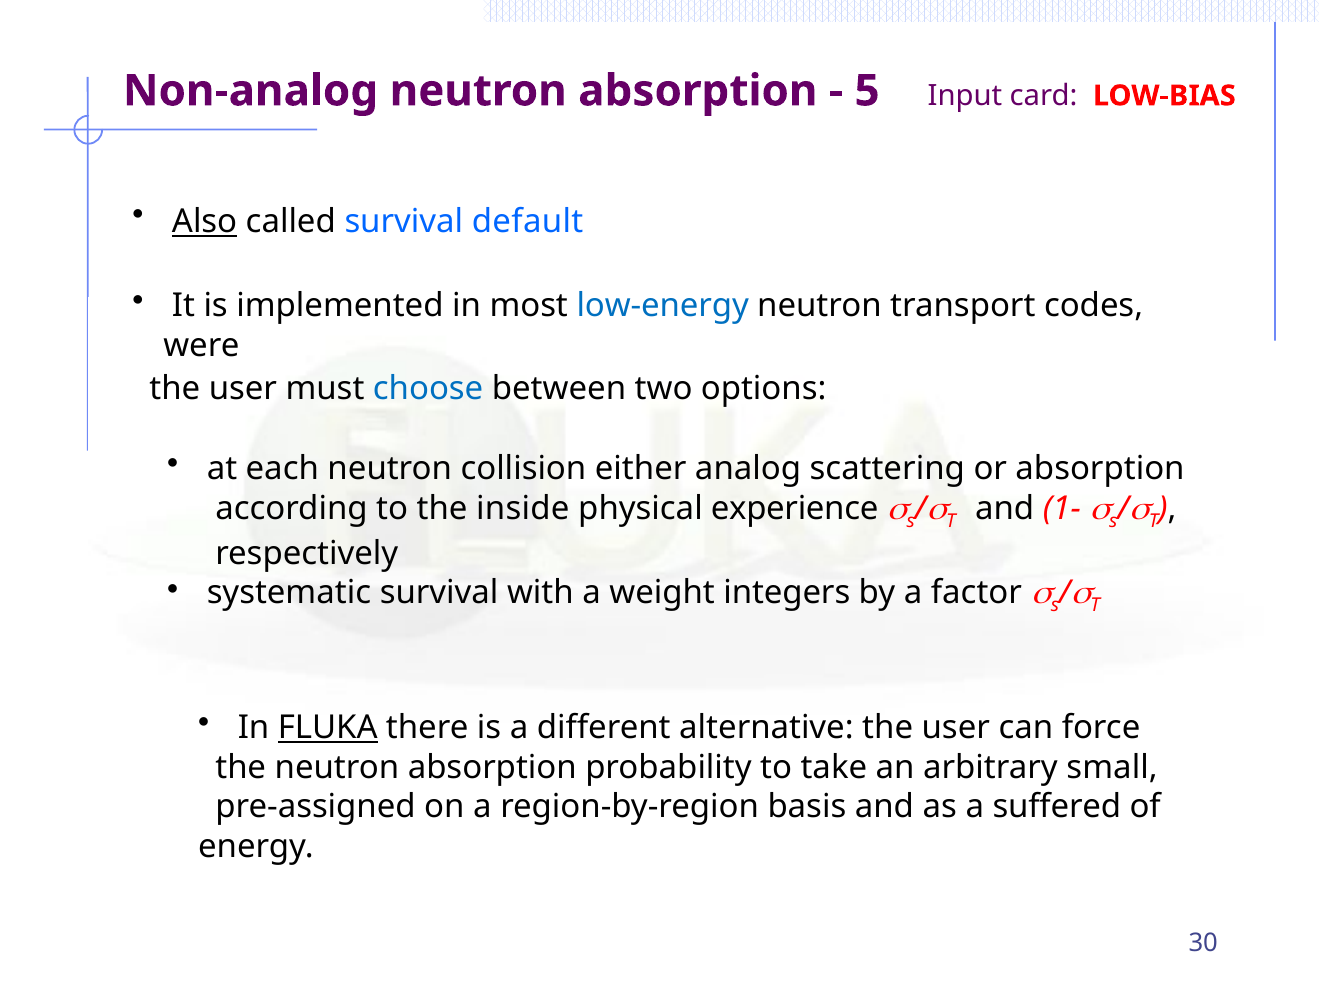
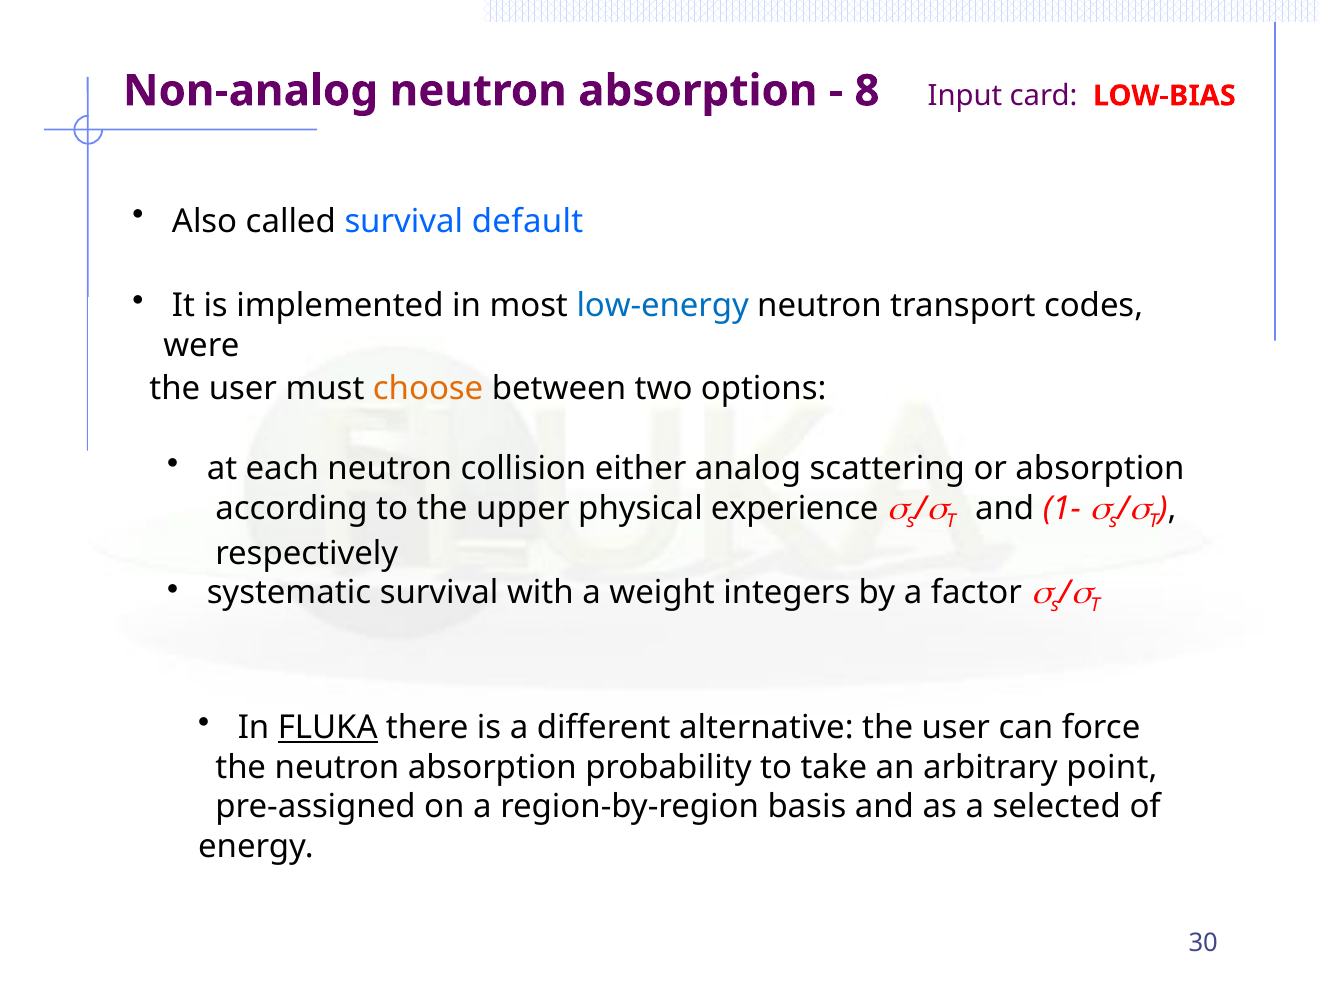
5: 5 -> 8 (867, 91)
Also underline: present -> none (205, 222)
choose colour: blue -> orange (428, 389)
inside: inside -> upper (523, 508)
small: small -> point (1112, 767)
suffered: suffered -> selected (1057, 807)
